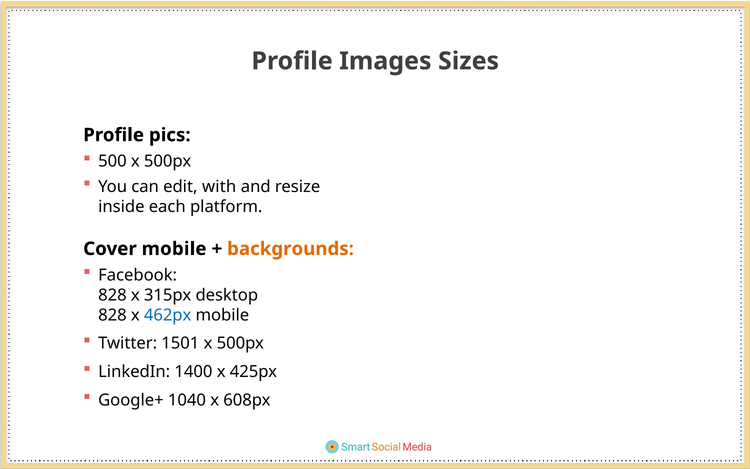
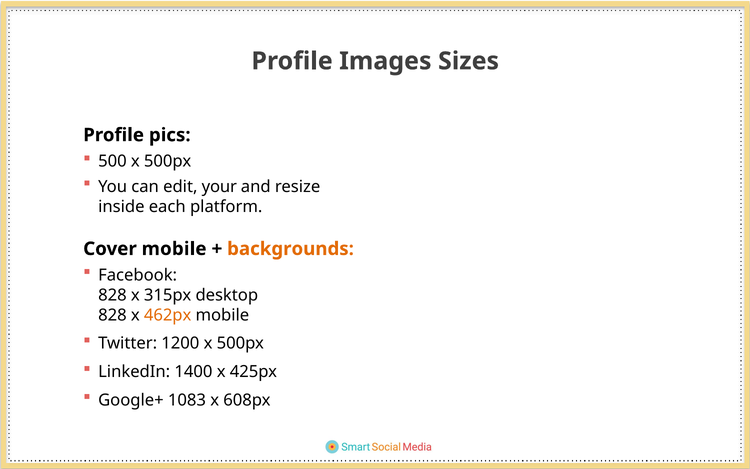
with: with -> your (219, 186)
462px colour: blue -> orange (168, 315)
1501: 1501 -> 1200 (180, 343)
1040: 1040 -> 1083 (187, 400)
